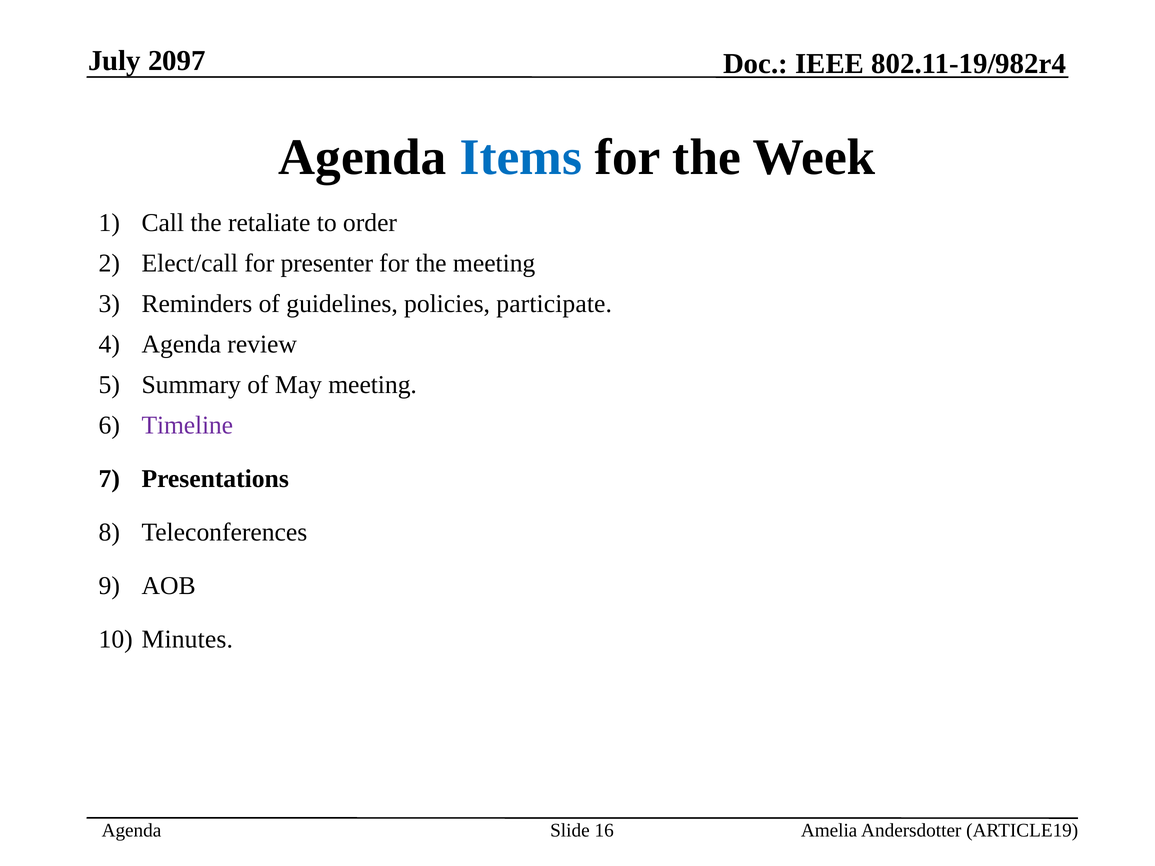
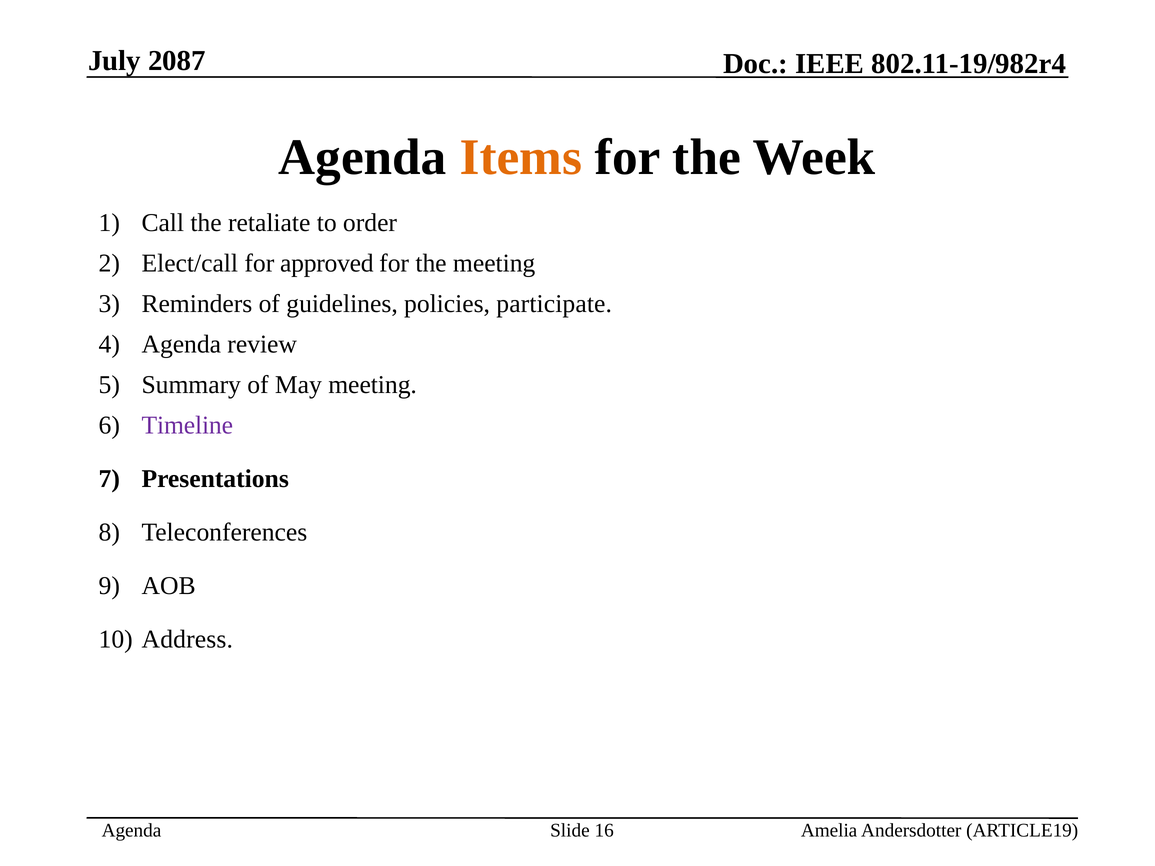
2097: 2097 -> 2087 (177, 61)
Items colour: blue -> orange (521, 157)
presenter: presenter -> approved (327, 263)
Minutes: Minutes -> Address (187, 639)
